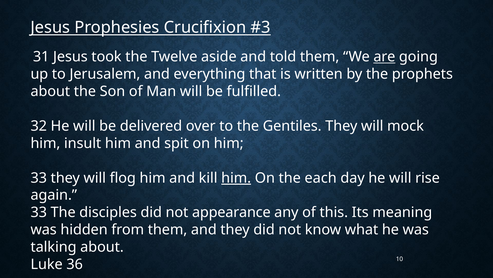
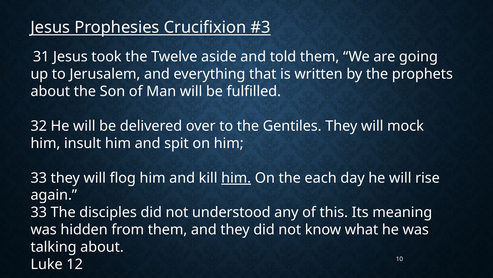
are underline: present -> none (384, 57)
appearance: appearance -> understood (231, 212)
36: 36 -> 12 (75, 264)
